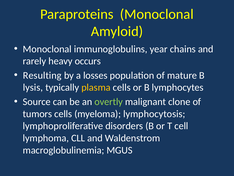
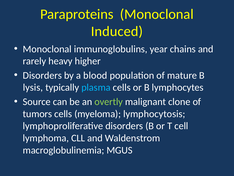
Amyloid: Amyloid -> Induced (117, 31)
occurs: occurs -> higher (88, 61)
Resulting: Resulting -> Disorders (42, 75)
losses: losses -> blood (95, 75)
plasma colour: yellow -> light blue (96, 87)
